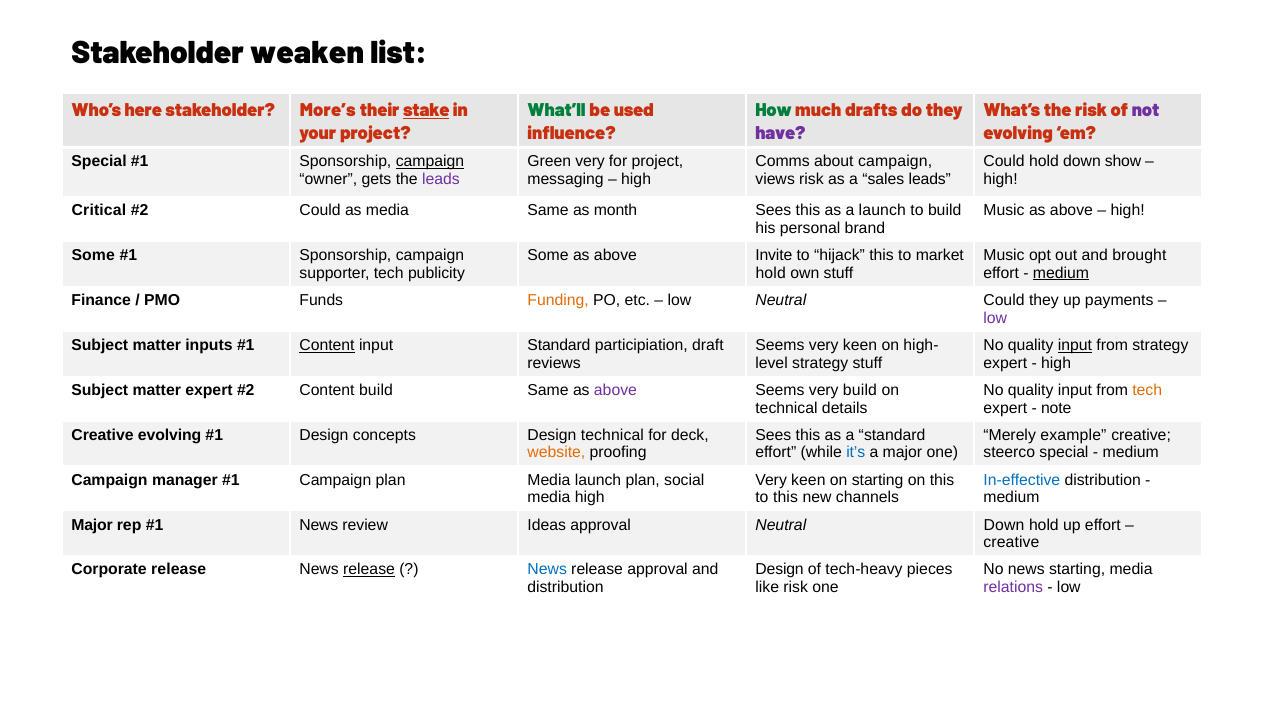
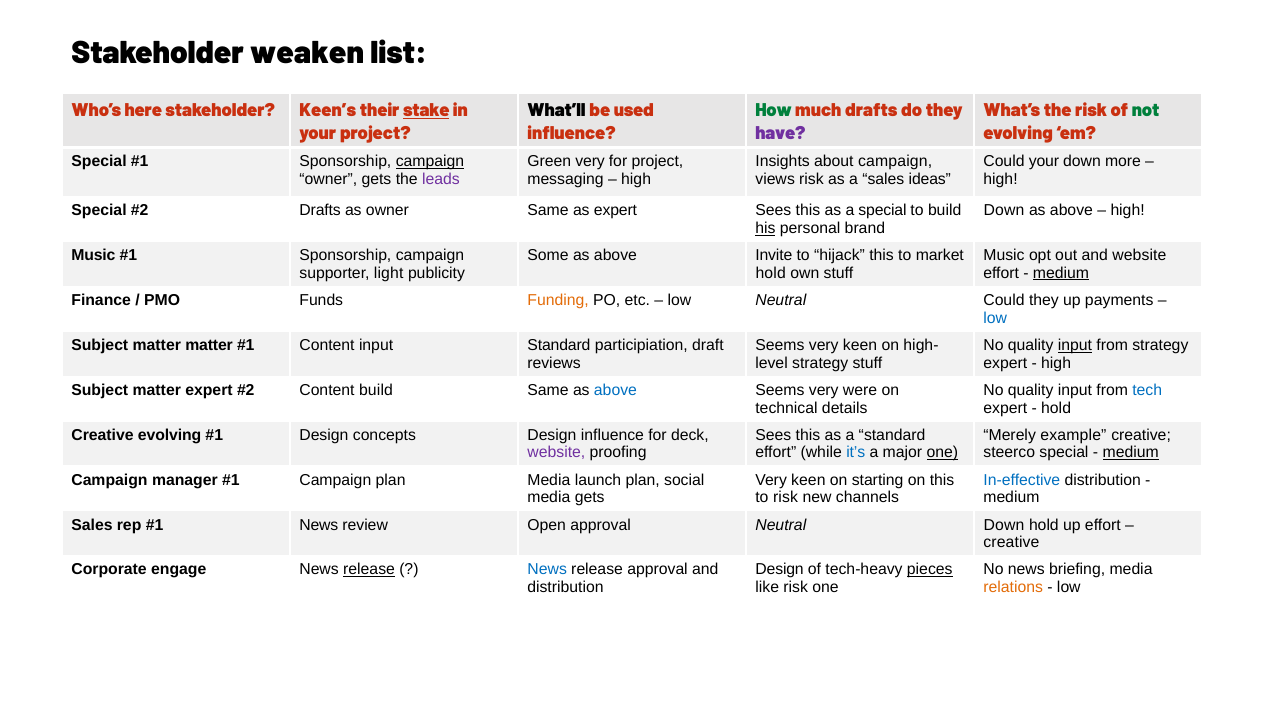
More’s: More’s -> Keen’s (328, 111)
What’ll colour: green -> black (557, 111)
not colour: purple -> green (1146, 111)
Comms: Comms -> Insights (783, 161)
Could hold: hold -> your (1044, 161)
show: show -> more (1123, 161)
sales leads: leads -> ideas (930, 179)
Critical: Critical -> Special (99, 211)
Could: Could -> Drafts (320, 211)
as media: media -> owner (387, 211)
as month: month -> expert (616, 211)
a launch: launch -> special (883, 211)
Music: Music -> Down (1004, 211)
his underline: none -> present (765, 228)
Some: Some -> Music (93, 255)
and brought: brought -> website (1139, 255)
supporter tech: tech -> light (389, 273)
low colour: purple -> blue (995, 318)
matter inputs: inputs -> matter (209, 345)
Content underline: present -> none (327, 345)
above colour: purple -> blue (615, 390)
very build: build -> were (860, 390)
tech colour: orange -> blue (1147, 390)
note: note -> hold (1056, 408)
Design technical: technical -> influence (612, 435)
website colour: orange -> purple (556, 453)
one underline: none -> present (942, 453)
medium underline: none -> present (1131, 453)
media high: high -> gets (590, 498)
to this: this -> risk (786, 498)
Major: Major -> Sales (92, 525)
Ideas: Ideas -> Open (547, 525)
Corporate release: release -> engage (179, 570)
pieces underline: none -> present (930, 570)
news starting: starting -> briefing (1077, 570)
relations colour: purple -> orange (1013, 587)
